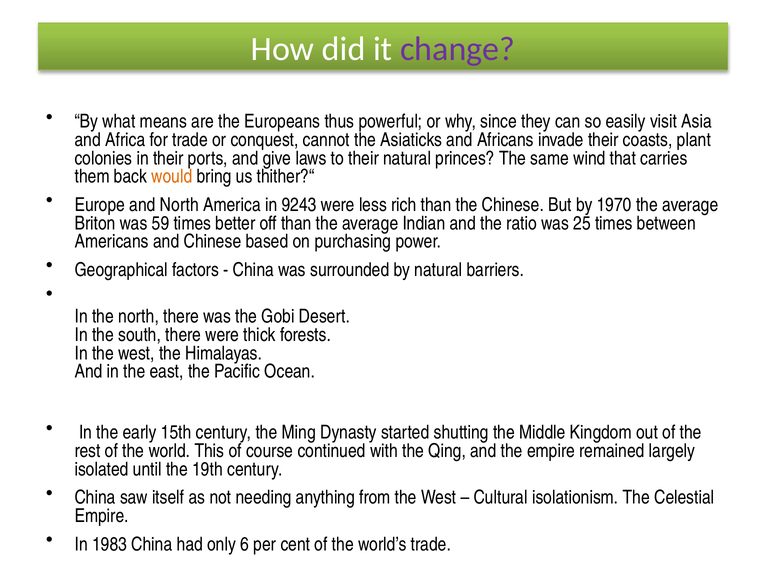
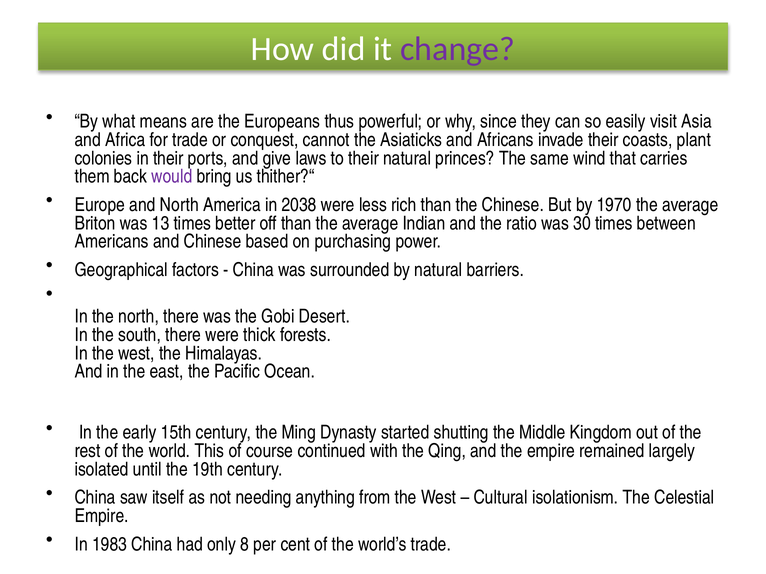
would colour: orange -> purple (172, 177)
9243: 9243 -> 2038 (299, 205)
59: 59 -> 13 (161, 223)
25: 25 -> 30 (582, 223)
6: 6 -> 8 (245, 545)
